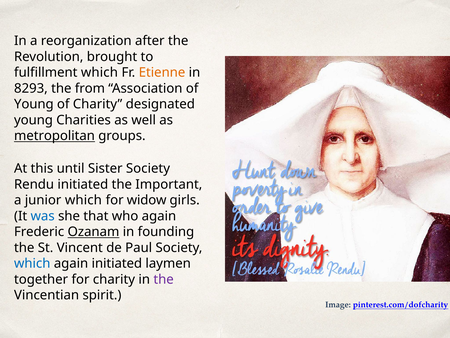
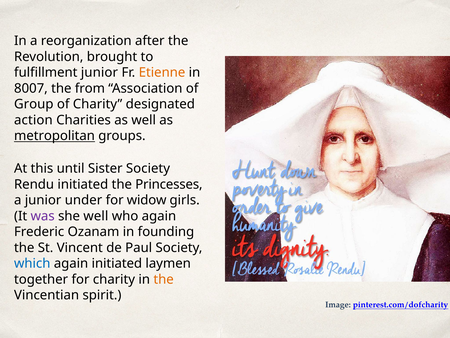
fulfillment which: which -> junior (99, 72)
8293: 8293 -> 8007 (31, 88)
Young: Young -> Group (34, 104)
young: young -> action (33, 120)
Important: Important -> Princesses (169, 184)
junior which: which -> under (83, 200)
was colour: blue -> purple (43, 216)
she that: that -> well (96, 216)
Ozanam underline: present -> none (93, 232)
the colour: purple -> orange (164, 279)
